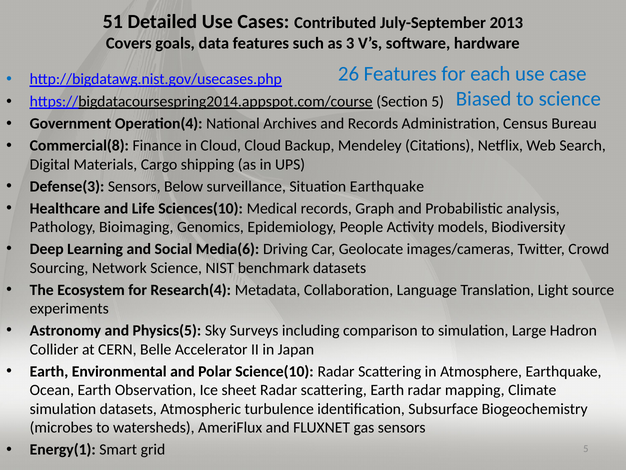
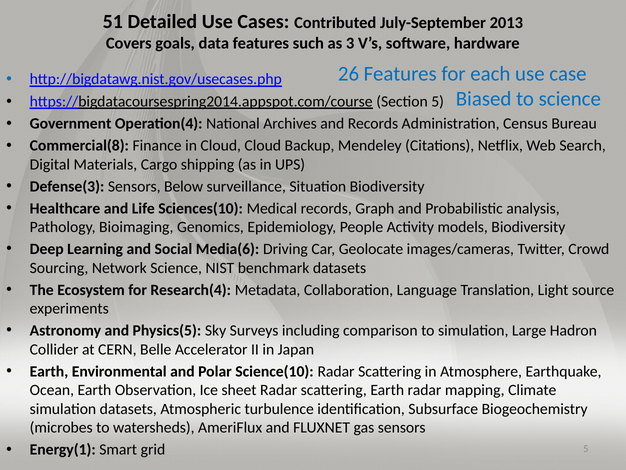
Situation Earthquake: Earthquake -> Biodiversity (387, 186)
